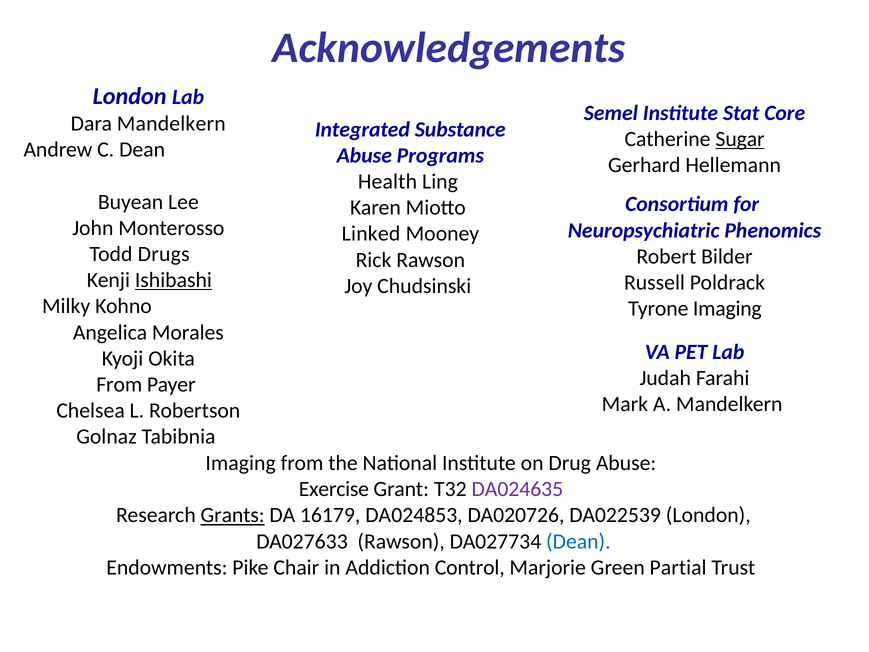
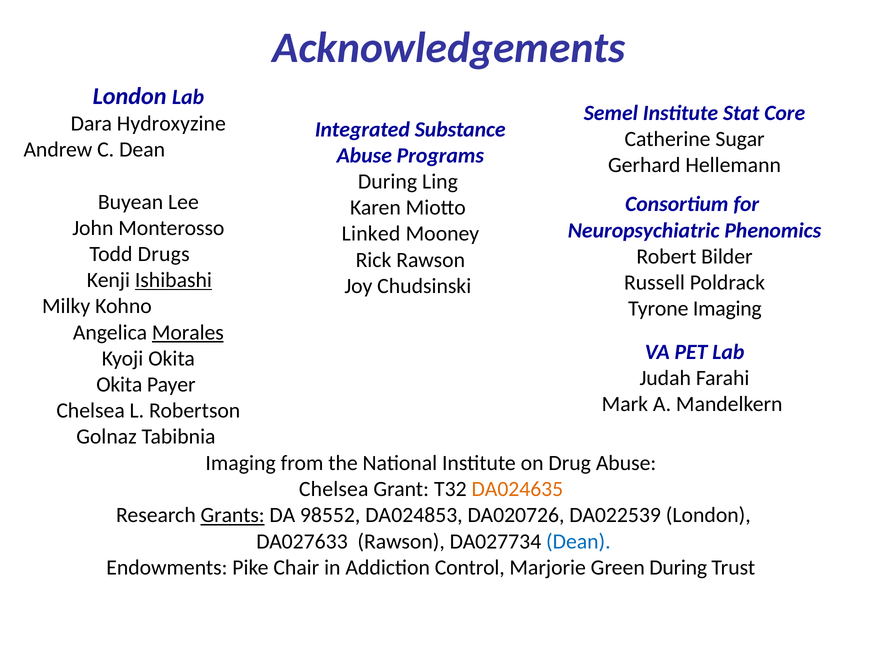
Dara Mandelkern: Mandelkern -> Hydroxyzine (171, 124)
Sugar underline: present -> none (740, 139)
Health: Health -> During (388, 182)
Morales underline: none -> present (188, 332)
From: From -> Okita (119, 384)
Exercise: Exercise -> Chelsea (334, 489)
DA024635 colour: purple -> orange (517, 489)
16179: 16179 -> 98552 (330, 515)
Green Partial: Partial -> During (678, 567)
